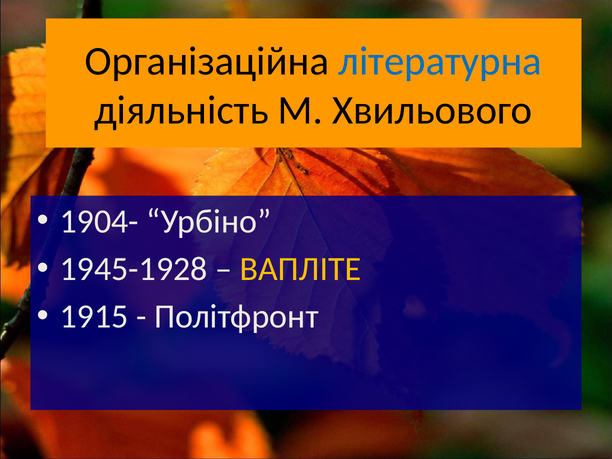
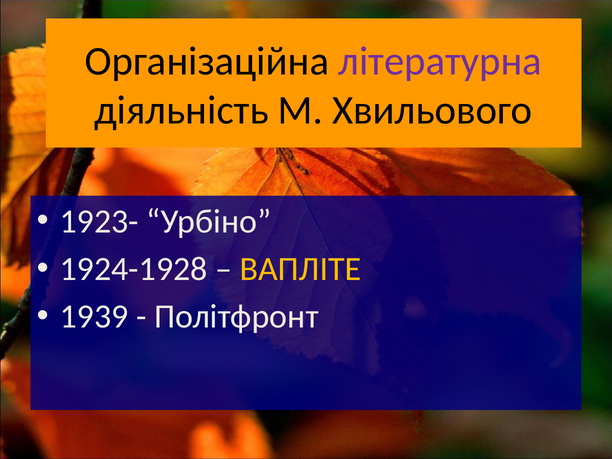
літературна colour: blue -> purple (440, 61)
1904-: 1904- -> 1923- (99, 222)
1945-1928: 1945-1928 -> 1924-1928 (134, 269)
1915: 1915 -> 1939 (94, 317)
